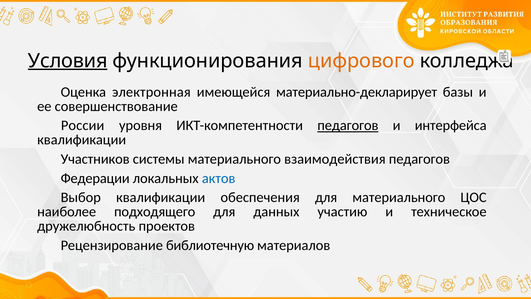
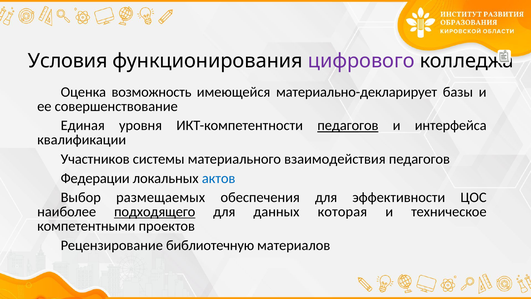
Условия underline: present -> none (68, 61)
цифрового colour: orange -> purple (361, 61)
электронная: электронная -> возможность (151, 92)
России: России -> Единая (83, 125)
Выбор квалификации: квалификации -> размещаемых (161, 197)
для материального: материального -> эффективности (399, 197)
подходящего underline: none -> present (155, 212)
участию: участию -> которая (342, 212)
дружелюбность: дружелюбность -> компетентными (86, 226)
